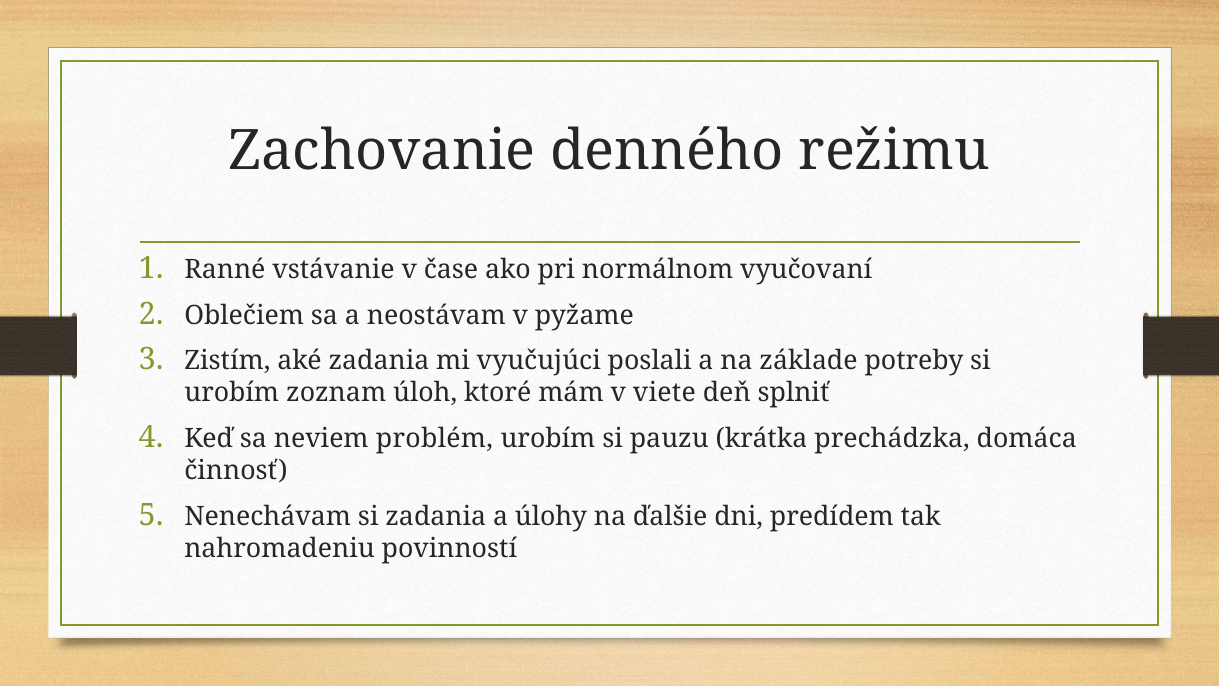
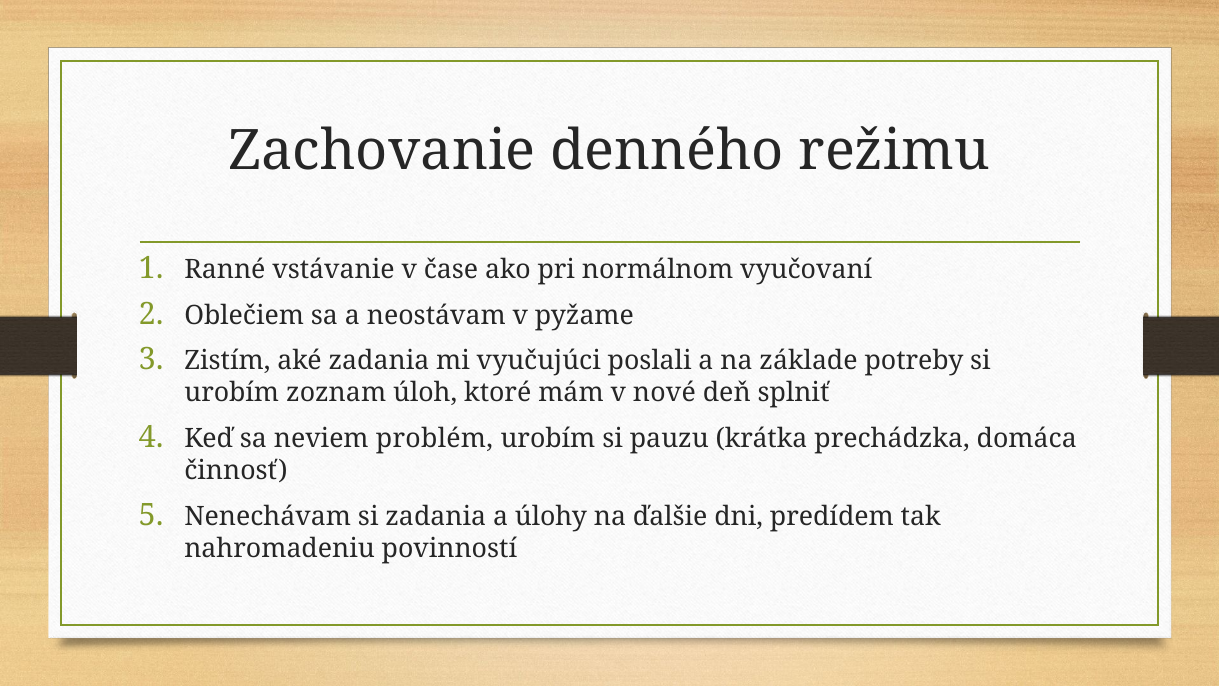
viete: viete -> nové (664, 393)
